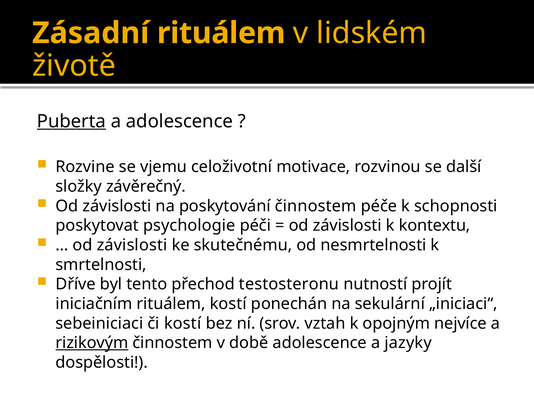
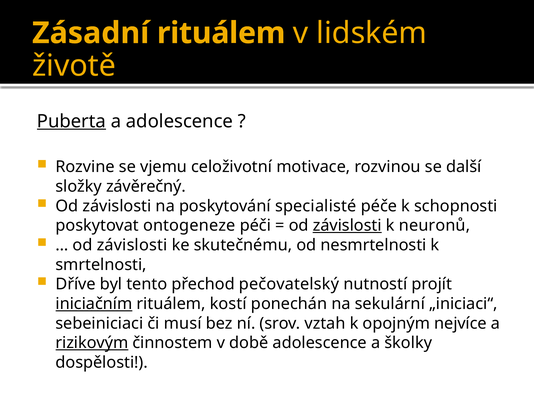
poskytování činnostem: činnostem -> specialisté (316, 206)
psychologie: psychologie -> ontogeneze (189, 226)
závislosti underline: none -> present (347, 226)
kontextu: kontextu -> neuronů (434, 226)
testosteronu: testosteronu -> pečovatelský (289, 285)
iniciačním underline: none -> present (94, 304)
či kostí: kostí -> musí (183, 324)
jazyky: jazyky -> školky (408, 343)
